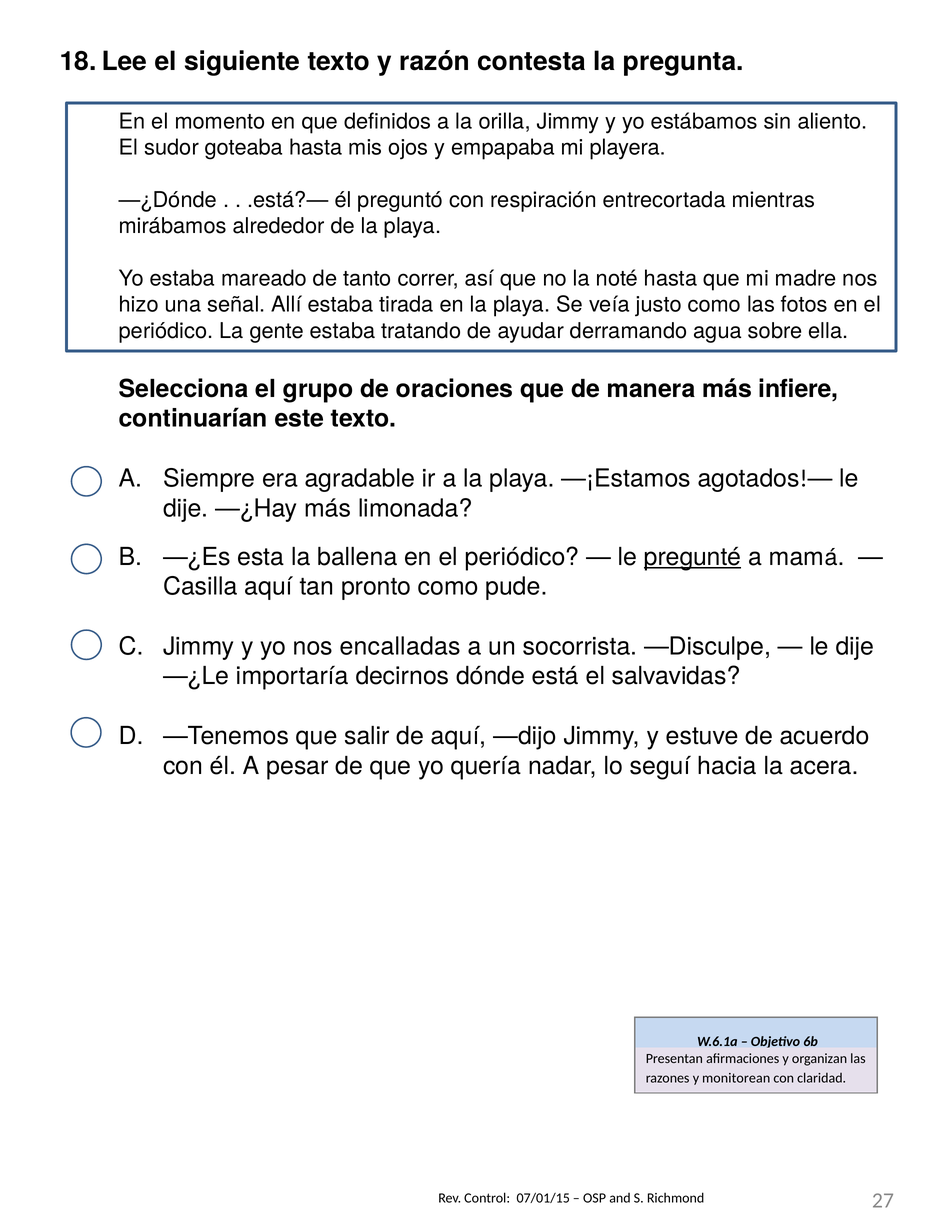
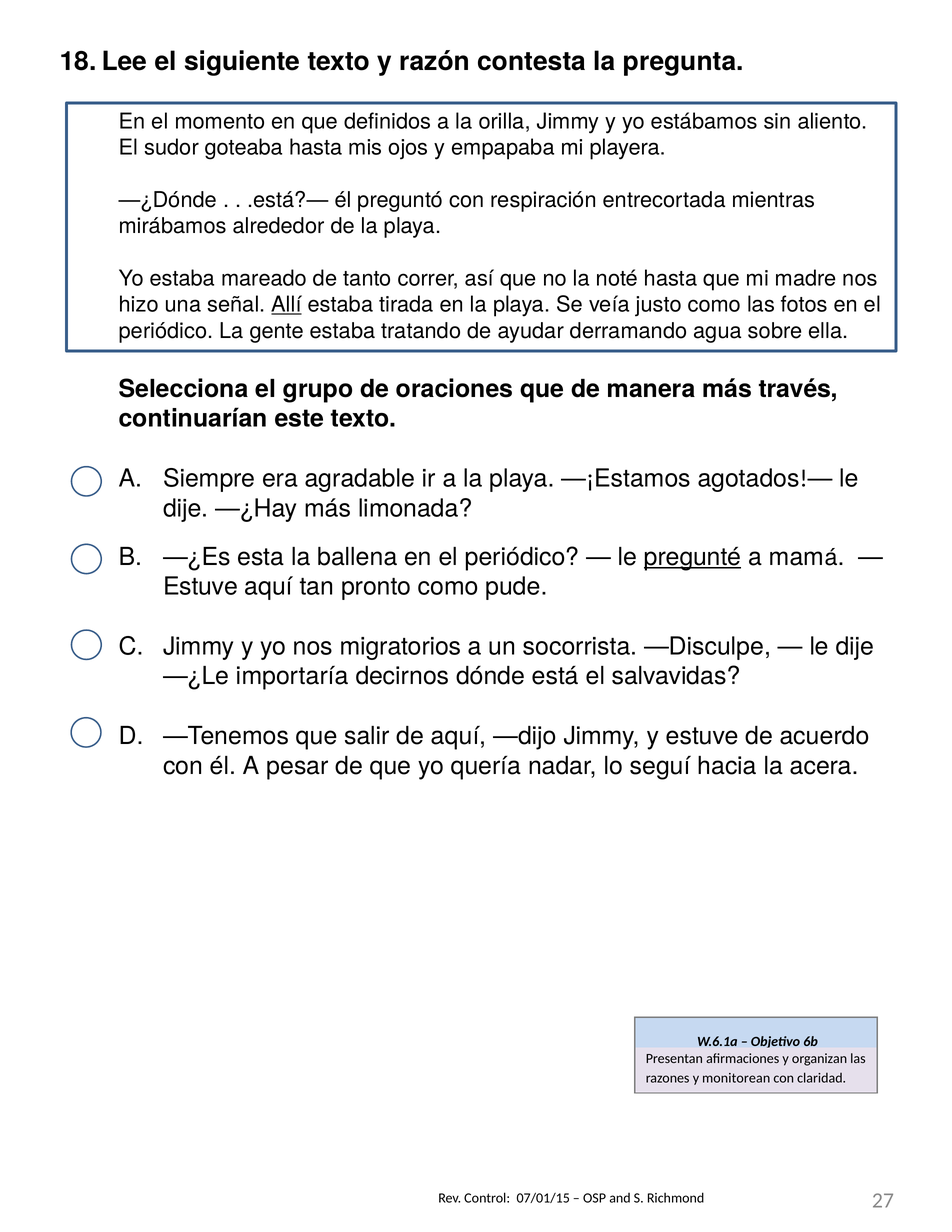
Allí underline: none -> present (287, 305)
infiere: infiere -> través (798, 389)
Casilla: Casilla -> Estuve (200, 587)
encalladas: encalladas -> migratorios (400, 646)
